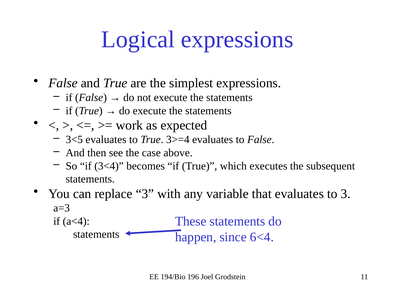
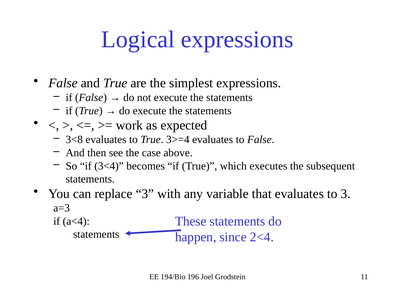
3<5: 3<5 -> 3<8 (74, 140)
6<4: 6<4 -> 2<4 (262, 237)
